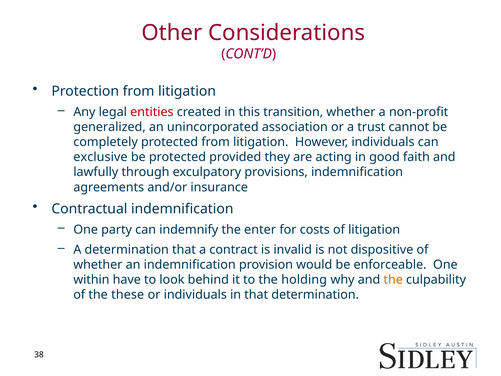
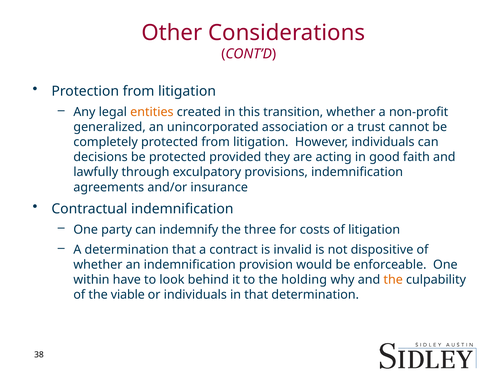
entities colour: red -> orange (152, 112)
exclusive: exclusive -> decisions (101, 157)
enter: enter -> three (260, 229)
these: these -> viable (128, 295)
